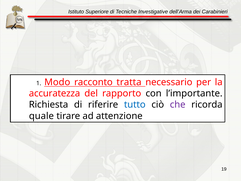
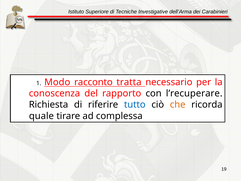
accuratezza: accuratezza -> conoscenza (54, 93)
l’importante: l’importante -> l’recuperare (194, 93)
che colour: purple -> orange (178, 105)
attenzione: attenzione -> complessa (119, 116)
